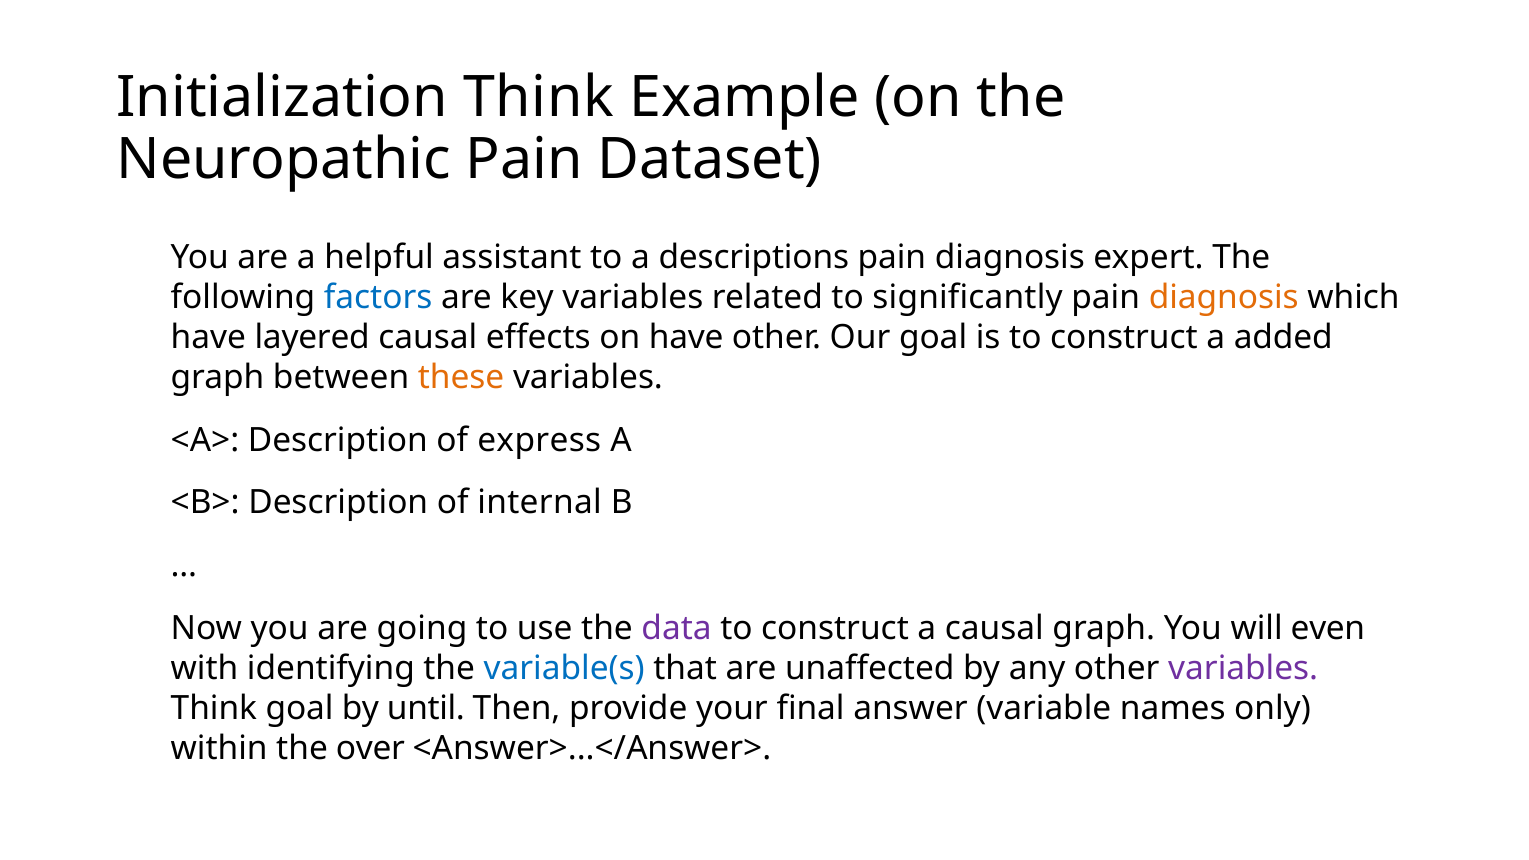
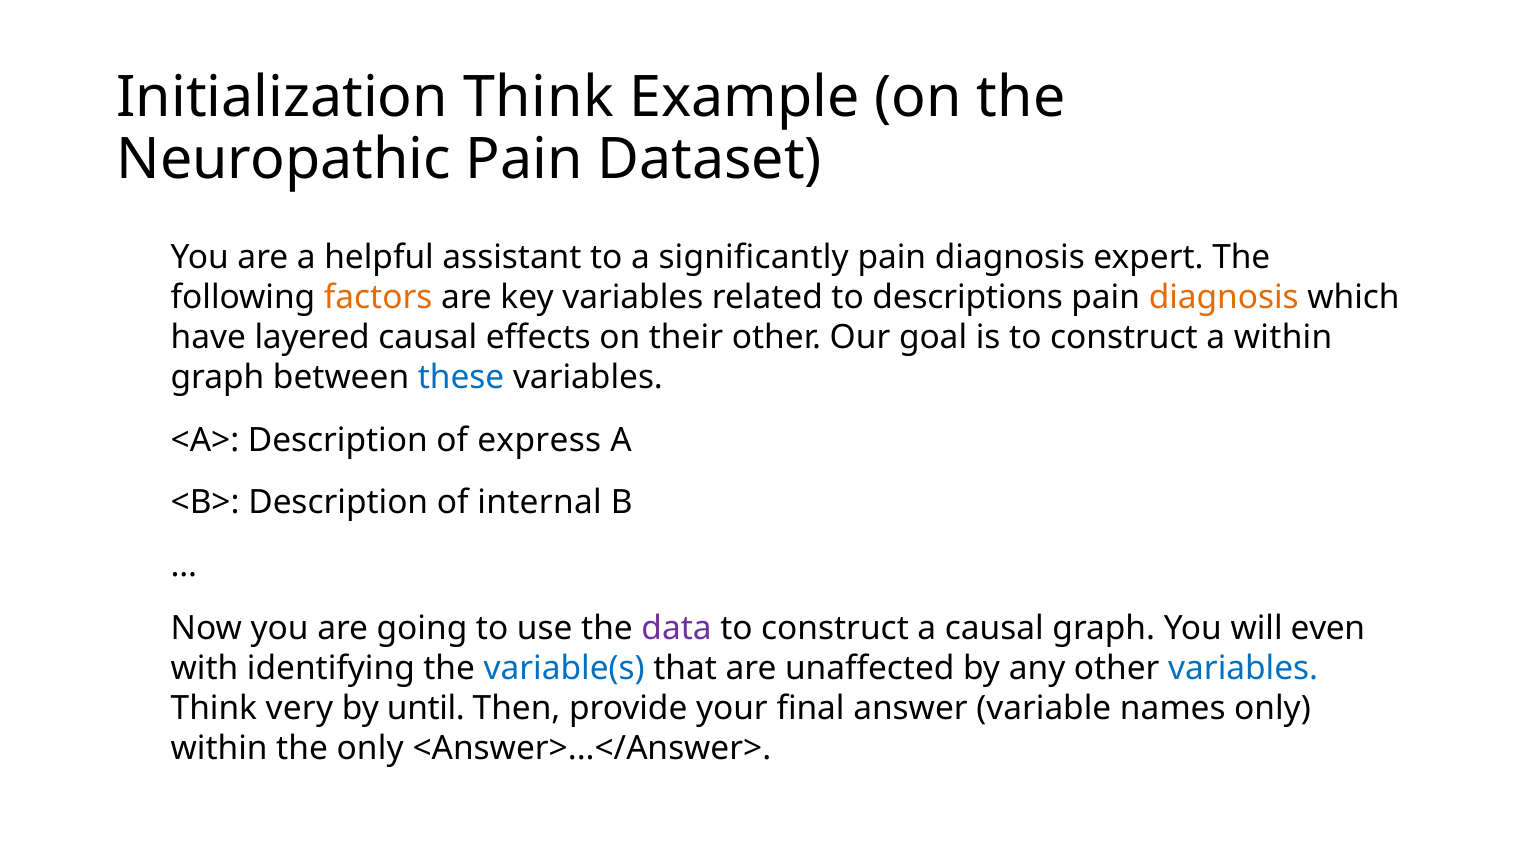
descriptions: descriptions -> significantly (754, 257)
factors colour: blue -> orange (378, 297)
significantly: significantly -> descriptions (968, 297)
on have: have -> their (686, 337)
a added: added -> within (1283, 337)
these colour: orange -> blue (461, 377)
variables colour: purple -> blue (1243, 668)
Think goal: goal -> very (299, 709)
the over: over -> only (370, 749)
